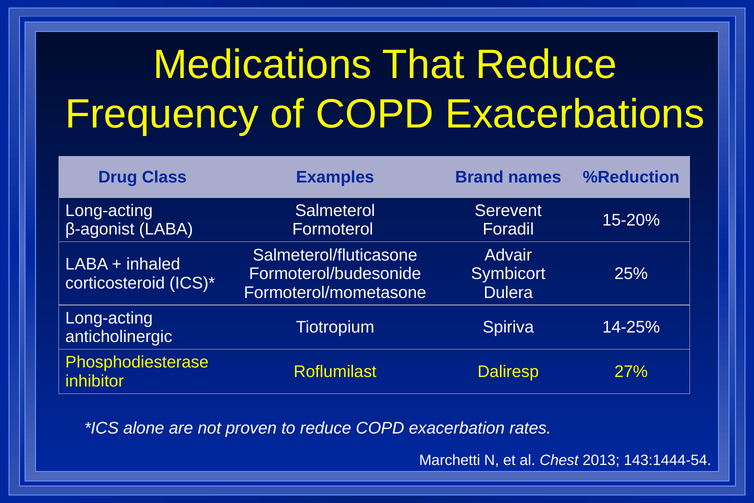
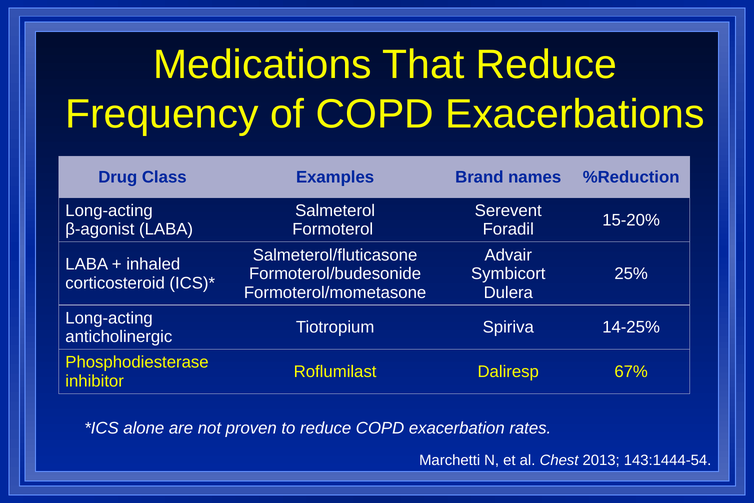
27%: 27% -> 67% (631, 371)
